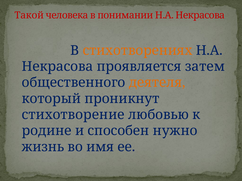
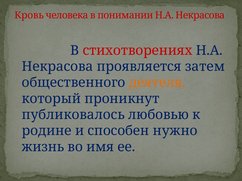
Такой: Такой -> Кровь (29, 15)
стихотворениях colour: orange -> red (138, 51)
стихотворение: стихотворение -> публиковалось (73, 115)
